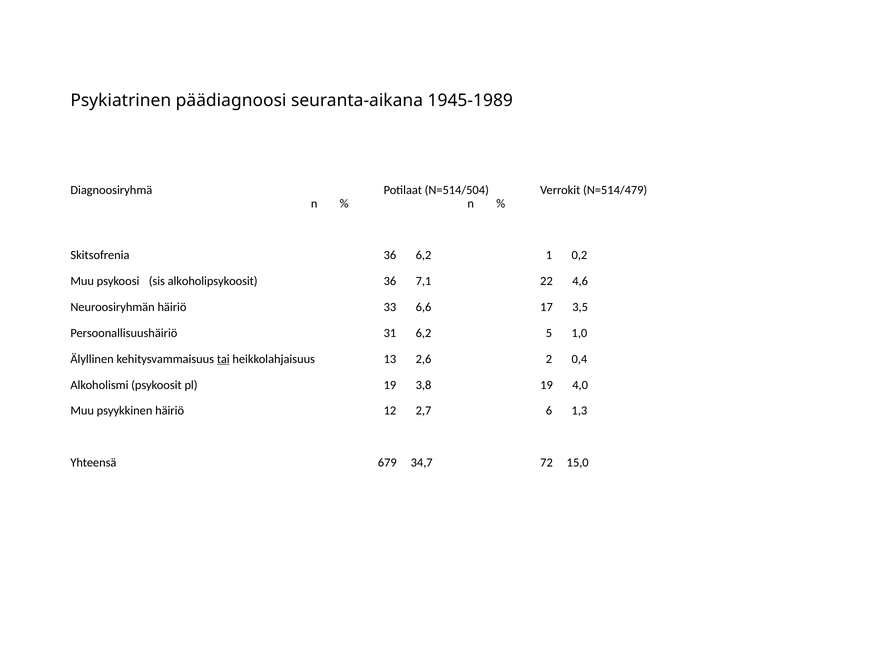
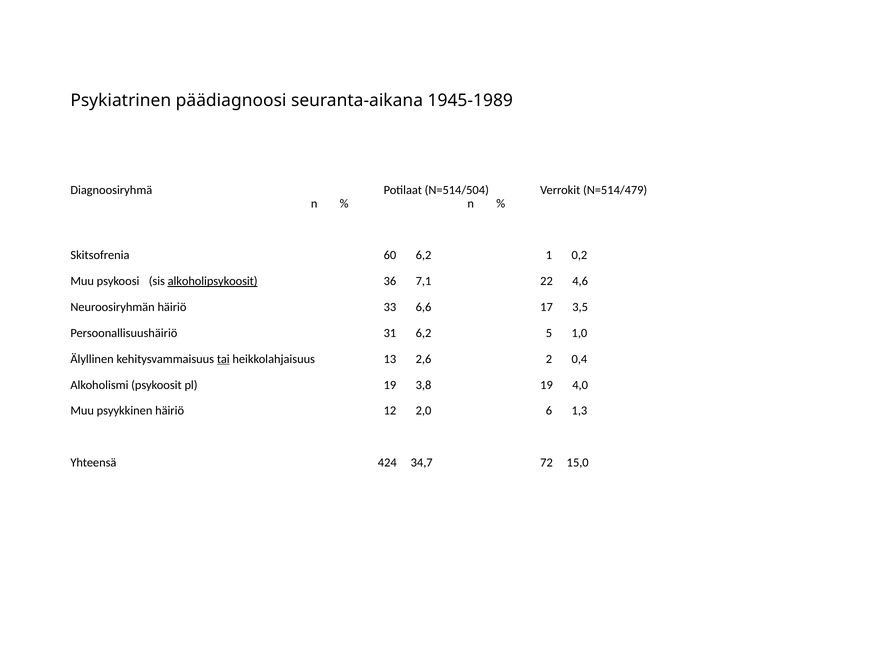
Skitsofrenia 36: 36 -> 60 (390, 255)
alkoholipsykoosit underline: none -> present (213, 281)
2,7: 2,7 -> 2,0 (424, 410)
679: 679 -> 424 (387, 462)
